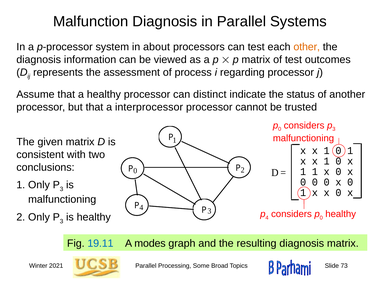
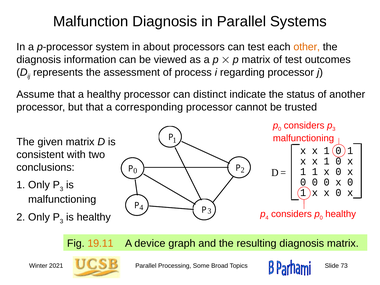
interprocessor: interprocessor -> corresponding (149, 107)
19.11 colour: blue -> orange (100, 243)
modes: modes -> device (150, 243)
